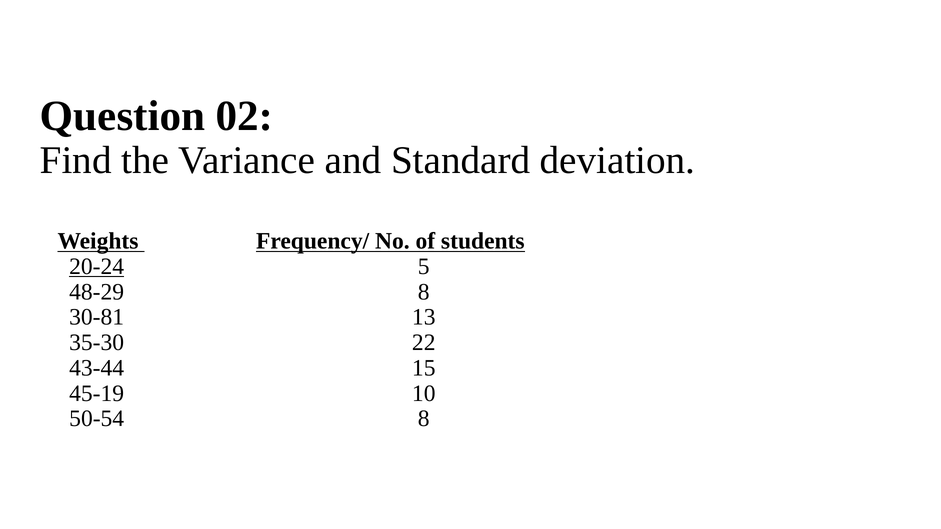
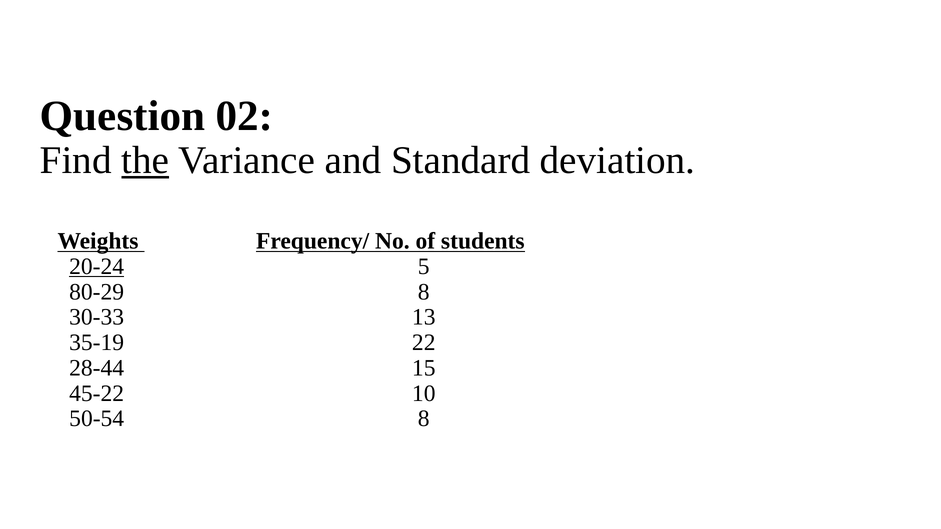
the underline: none -> present (145, 161)
48-29: 48-29 -> 80-29 (97, 292)
30-81: 30-81 -> 30-33 (97, 317)
35-30: 35-30 -> 35-19 (97, 343)
43-44: 43-44 -> 28-44 (97, 368)
45-19: 45-19 -> 45-22 (97, 394)
